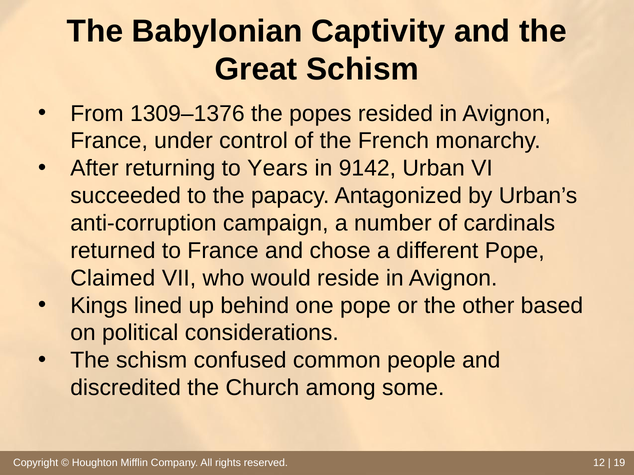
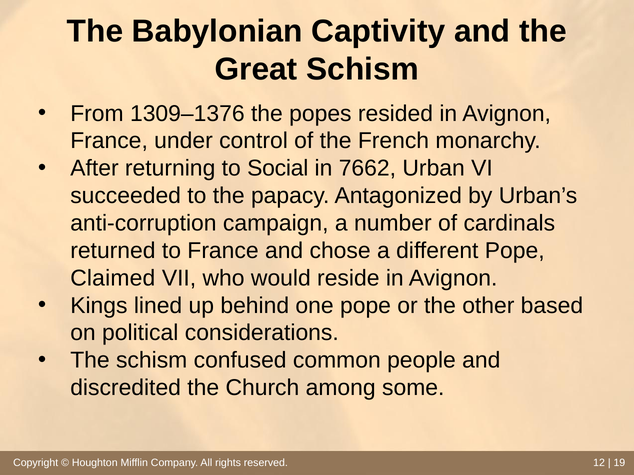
Years: Years -> Social (278, 169)
9142: 9142 -> 7662 (367, 169)
